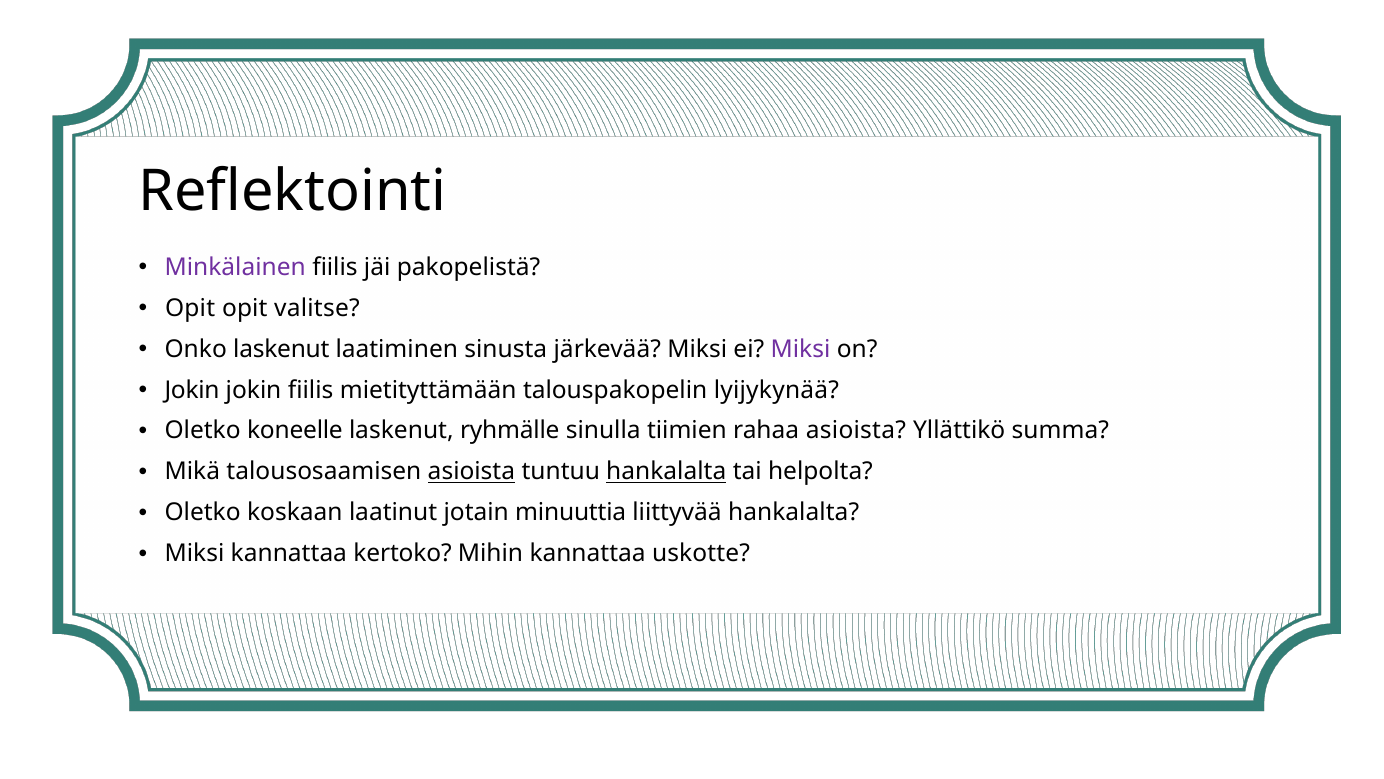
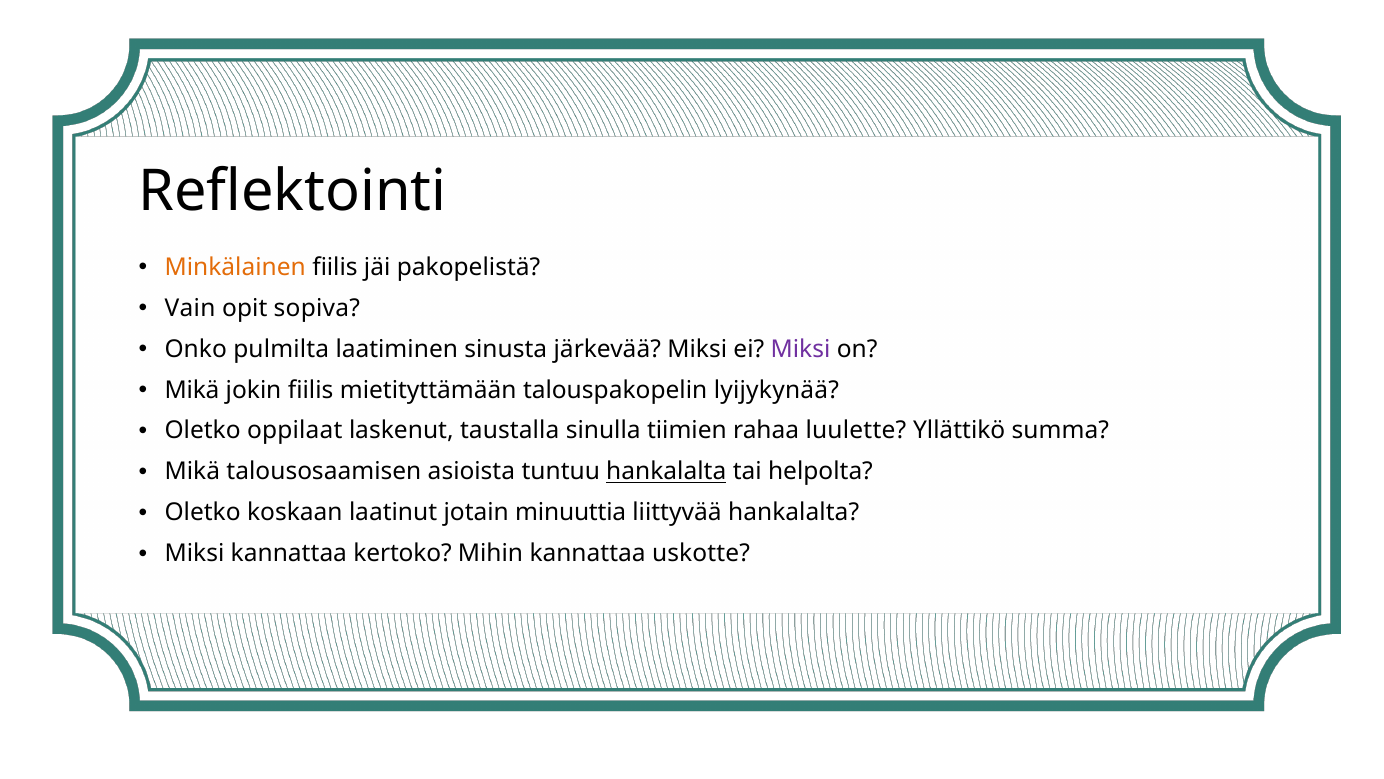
Minkälainen colour: purple -> orange (235, 267)
Opit: Opit -> Vain (190, 308)
valitse: valitse -> sopiva (317, 308)
Onko laskenut: laskenut -> pulmilta (281, 349)
Jokin: Jokin -> Mikä (192, 390)
koneelle: koneelle -> oppilaat (295, 431)
ryhmälle: ryhmälle -> taustalla (510, 431)
rahaa asioista: asioista -> luulette (856, 431)
asioista underline: present -> none (471, 472)
